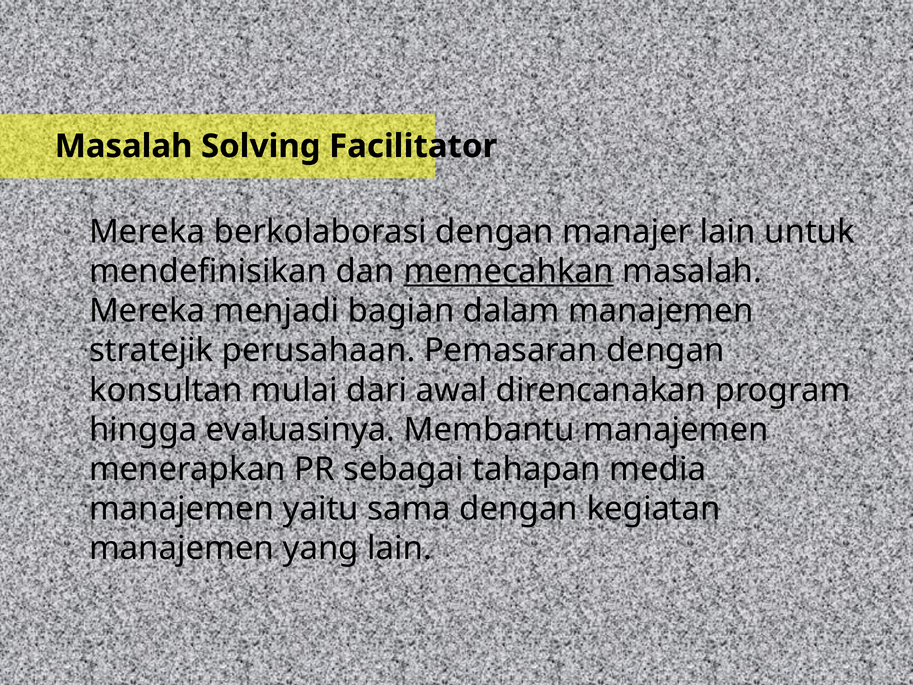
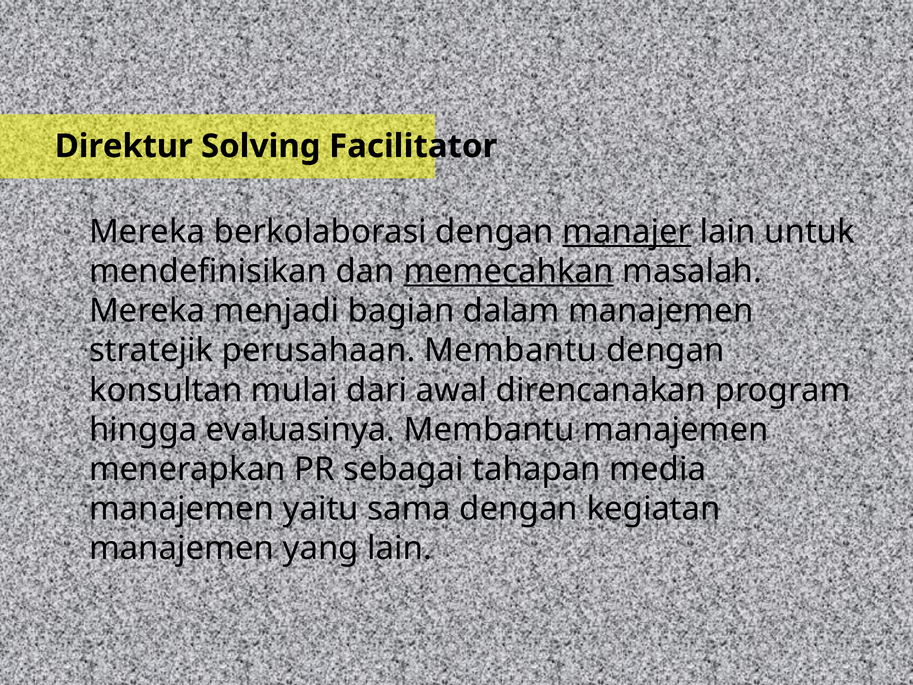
Masalah: Masalah -> Direktur (124, 146)
manajer underline: none -> present (627, 232)
perusahaan Pemasaran: Pemasaran -> Membantu (511, 350)
